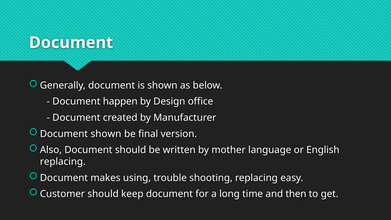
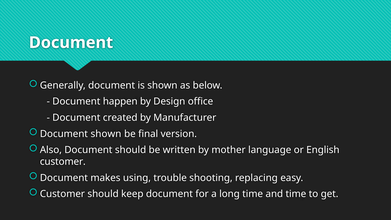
replacing: replacing -> customer (63, 162)
and then: then -> time (296, 194)
